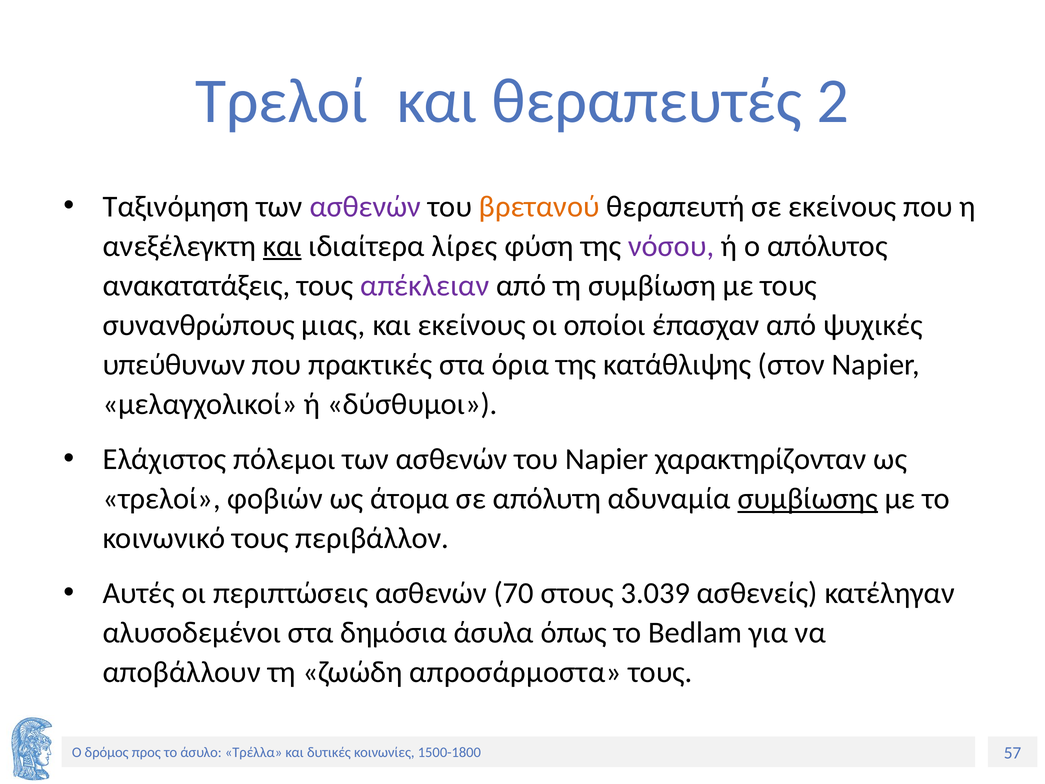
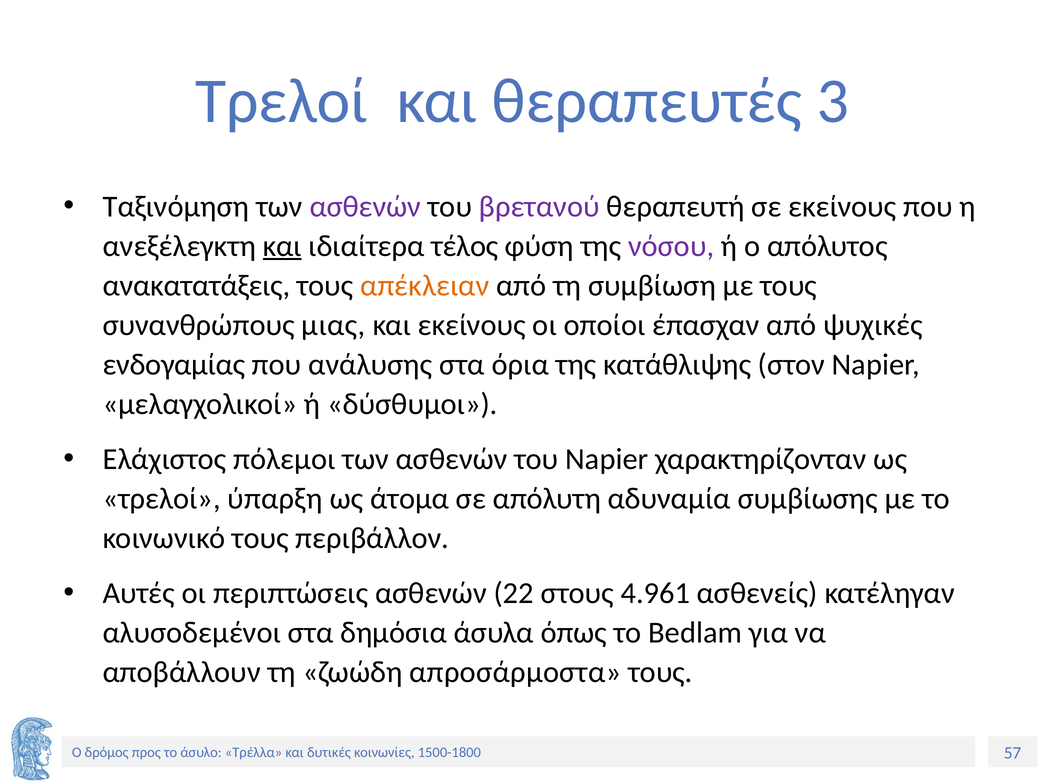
2: 2 -> 3 (833, 101)
βρετανού colour: orange -> purple (539, 206)
λίρες: λίρες -> τέλος (465, 246)
απέκλειαν colour: purple -> orange (425, 285)
υπεύθυνων: υπεύθυνων -> ενδογαμίας (174, 364)
πρακτικές: πρακτικές -> ανάλυσης (370, 364)
φοβιών: φοβιών -> ύπαρξη (275, 499)
συμβίωσης underline: present -> none (808, 499)
70: 70 -> 22 (514, 593)
3.039: 3.039 -> 4.961 (655, 593)
